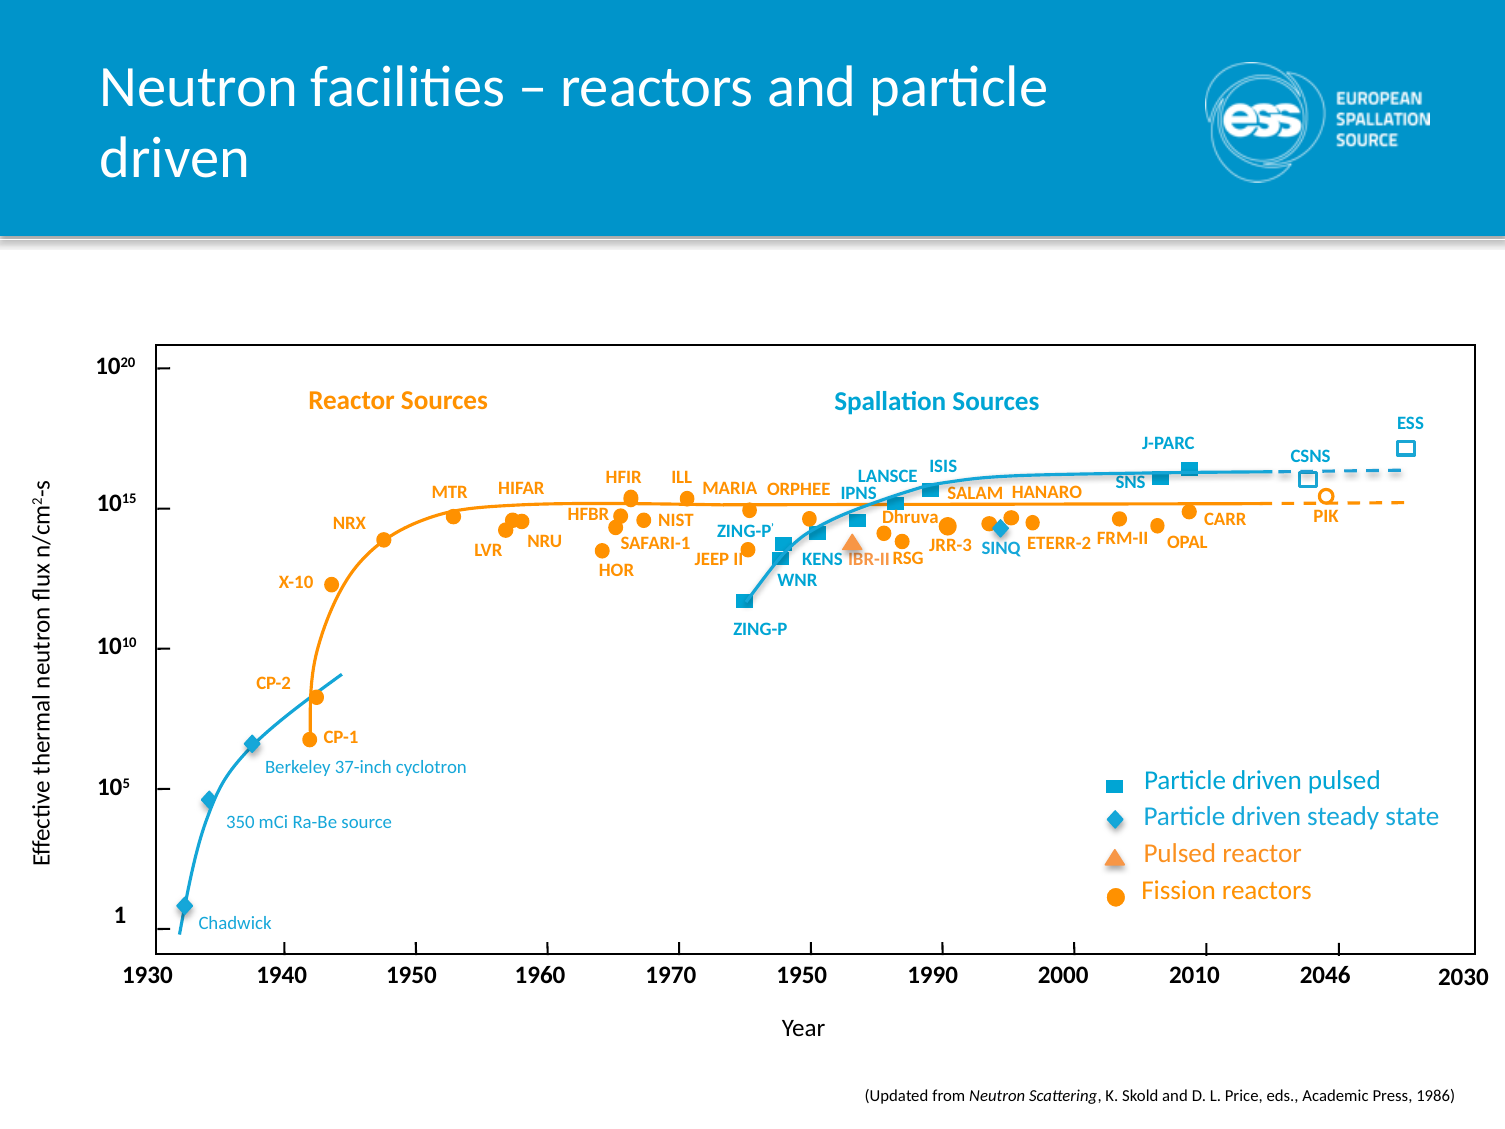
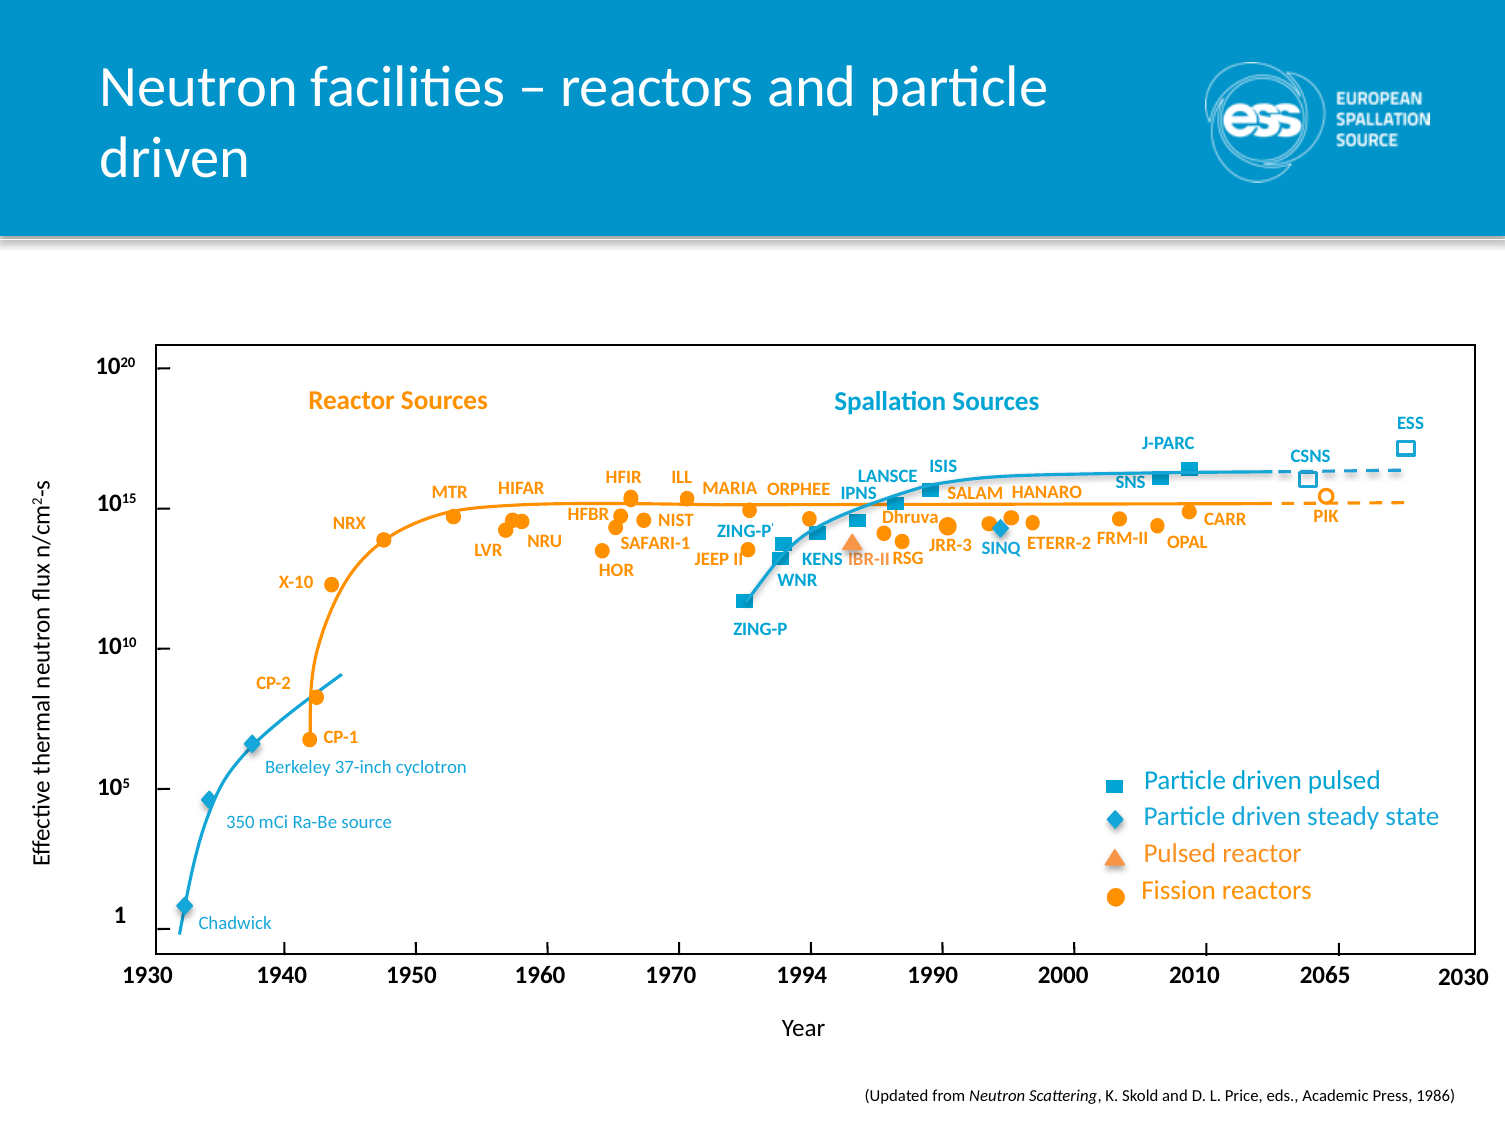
1970 1950: 1950 -> 1994 (802, 975)
2046: 2046 -> 2065 (1325, 975)
